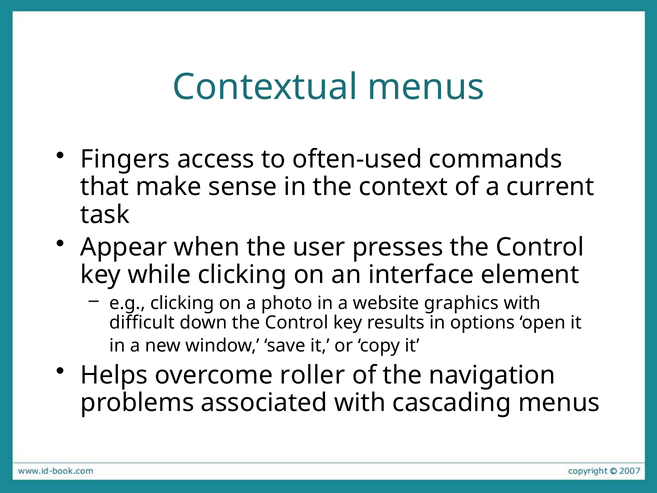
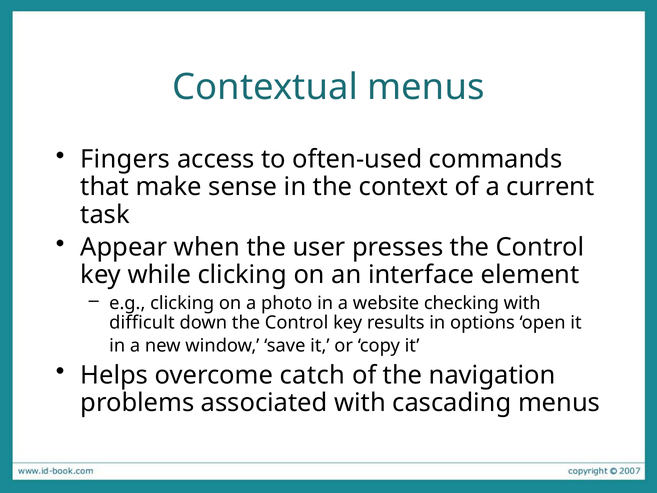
graphics: graphics -> checking (461, 303)
roller: roller -> catch (312, 375)
